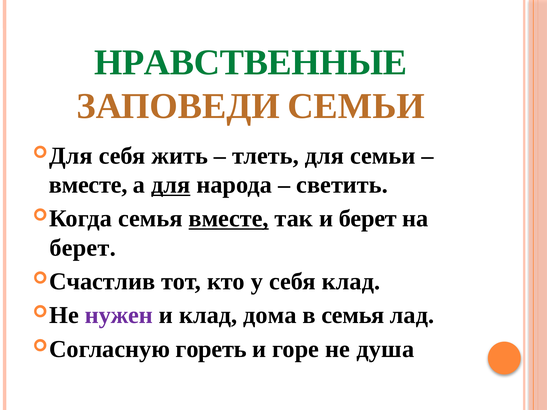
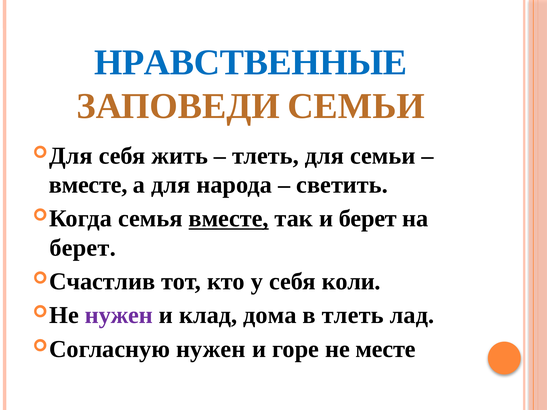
НРАВСТВЕННЫЕ colour: green -> blue (251, 62)
для underline: present -> none (171, 185)
себя клад: клад -> коли (351, 282)
в семья: семья -> тлеть (353, 315)
Согласную гореть: гореть -> нужен (211, 349)
душа: душа -> месте (386, 349)
